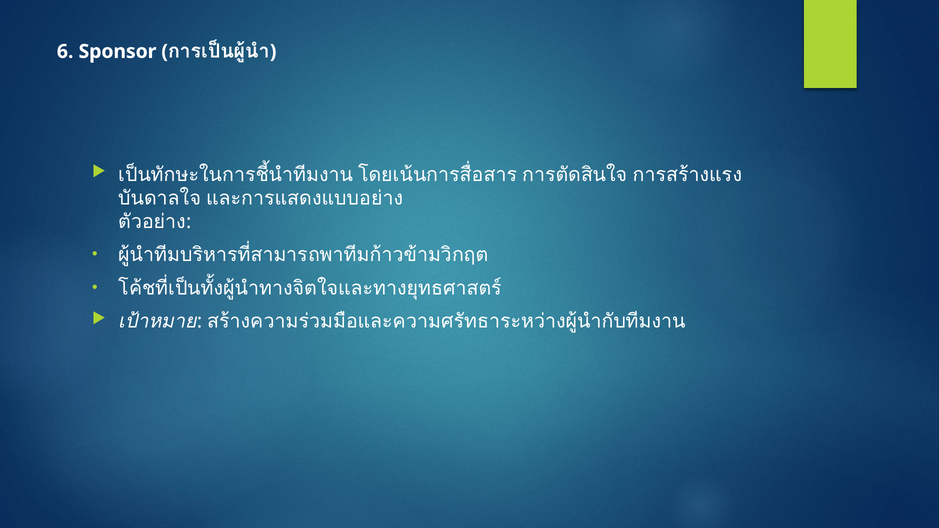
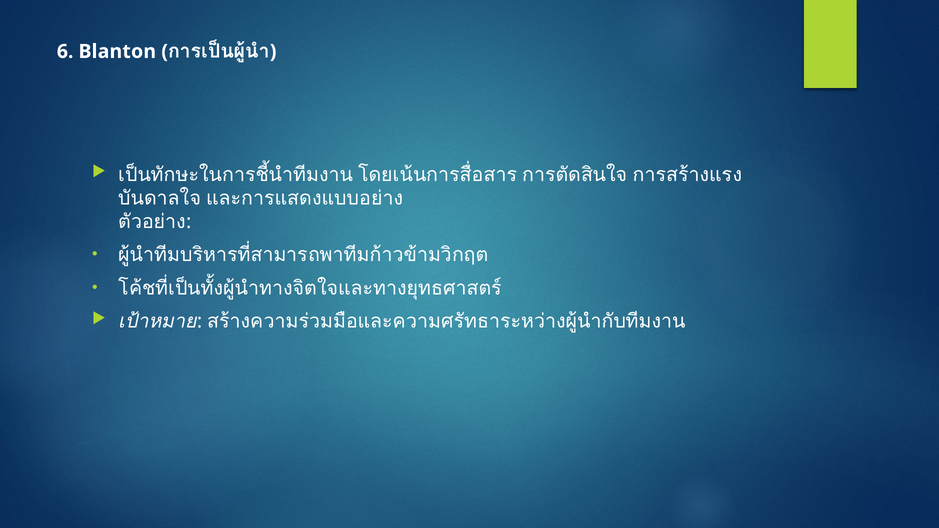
Sponsor: Sponsor -> Blanton (117, 52)
